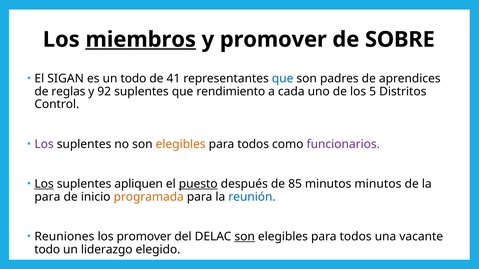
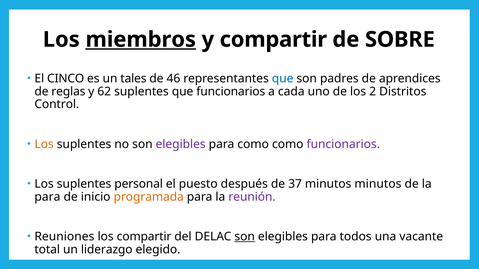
y promover: promover -> compartir (273, 40)
SIGAN: SIGAN -> CINCO (66, 79)
un todo: todo -> tales (133, 79)
41: 41 -> 46 (173, 79)
92: 92 -> 62 (104, 92)
que rendimiento: rendimiento -> funcionarios (231, 92)
5: 5 -> 2 (373, 92)
Los colour: purple -> orange (44, 144)
elegibles colour: orange -> purple (181, 144)
todos: todos -> como (253, 144)
Los underline: present -> none (44, 184)
apliquen: apliquen -> personal (139, 184)
puesto underline: present -> none (198, 184)
85: 85 -> 37 (295, 184)
reunión colour: blue -> purple (252, 197)
los promover: promover -> compartir (144, 237)
todo: todo -> total (47, 250)
